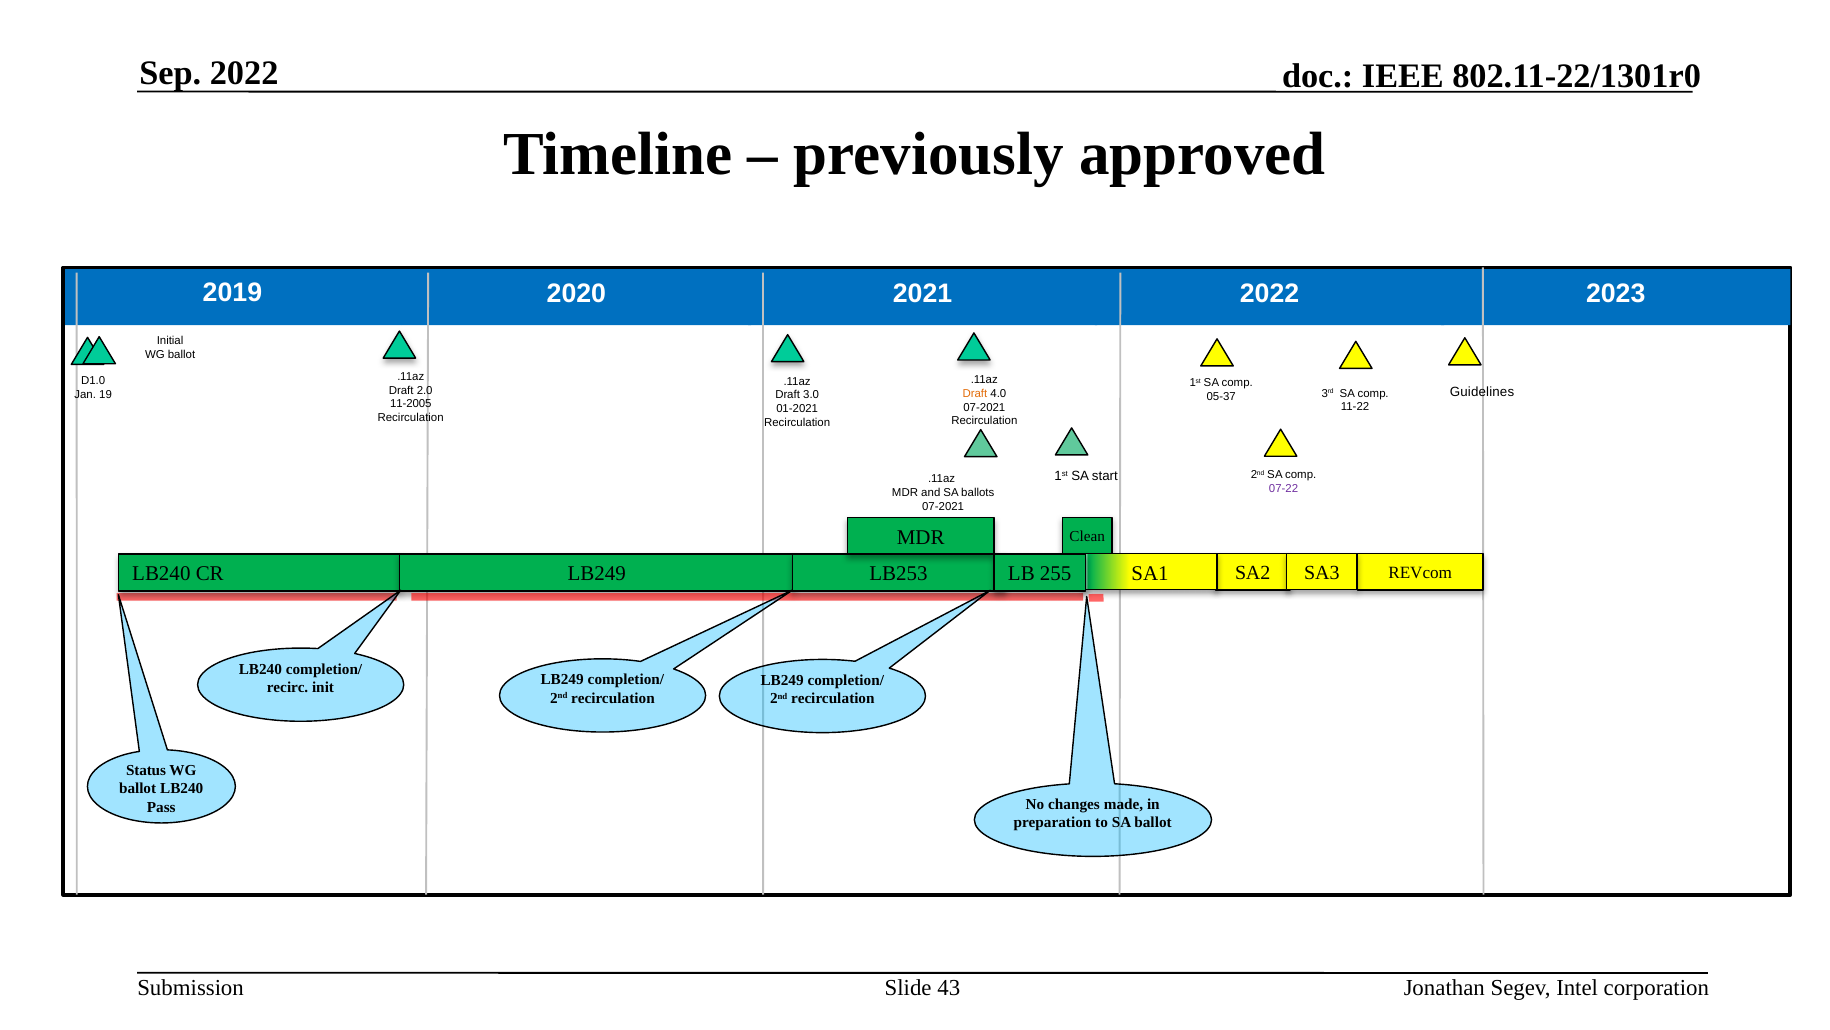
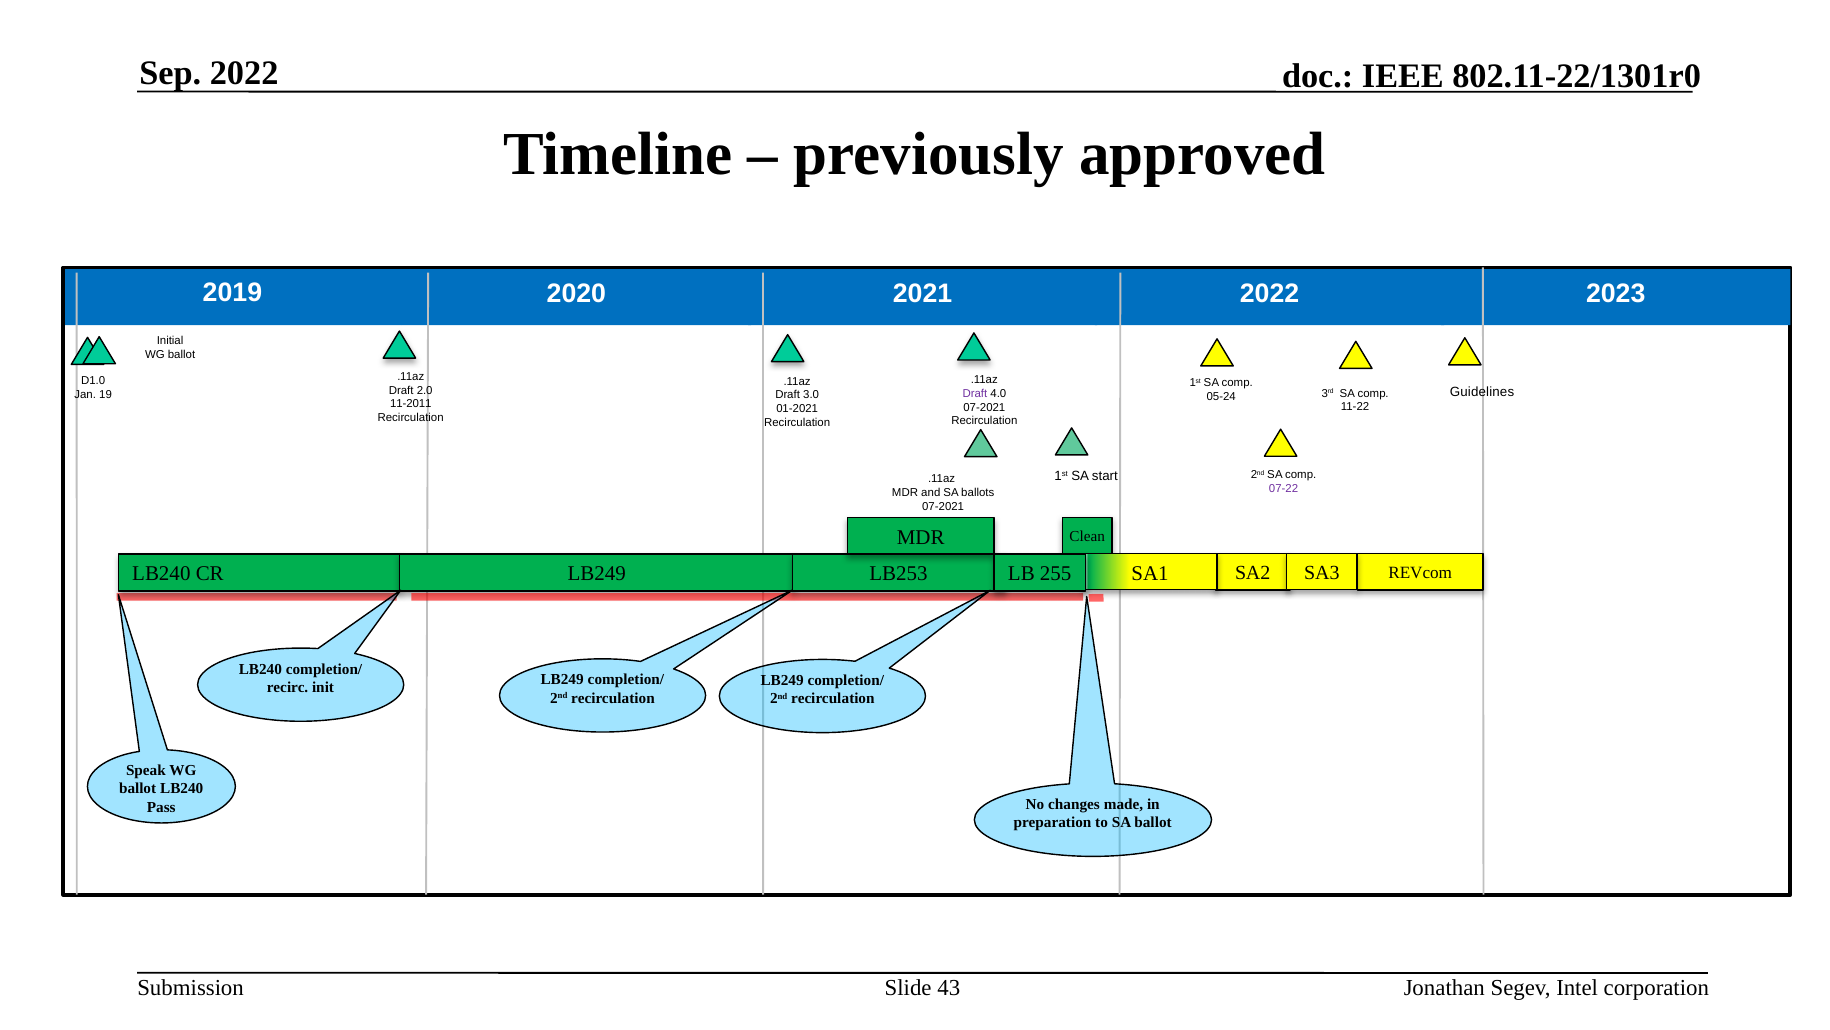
Draft colour: orange -> purple (975, 393)
05-37: 05-37 -> 05-24 (1221, 397)
11-2005: 11-2005 -> 11-2011 (411, 404)
Status: Status -> Speak (146, 770)
